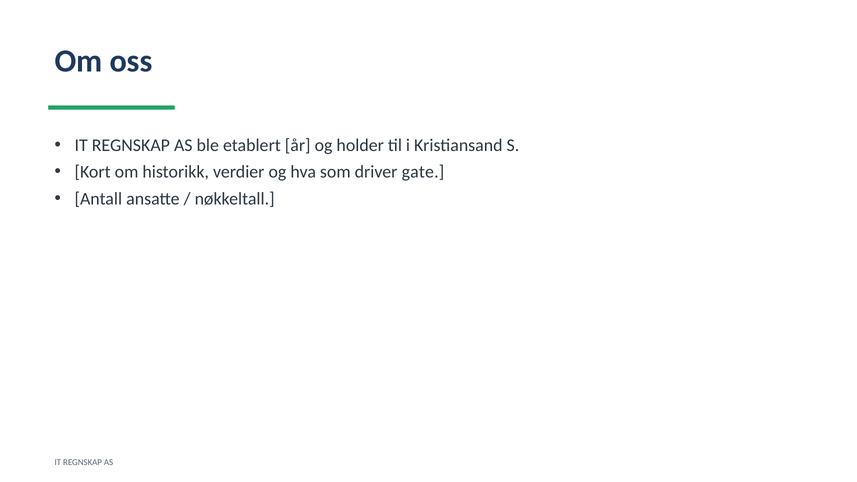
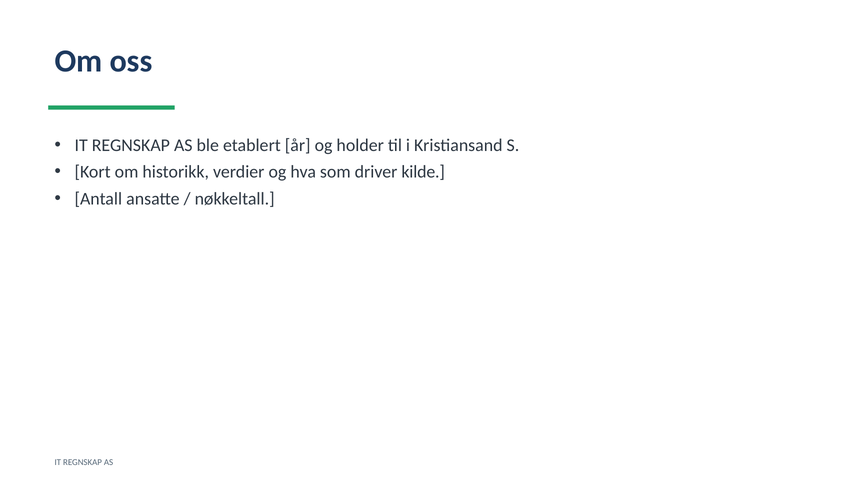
gate: gate -> kilde (423, 172)
